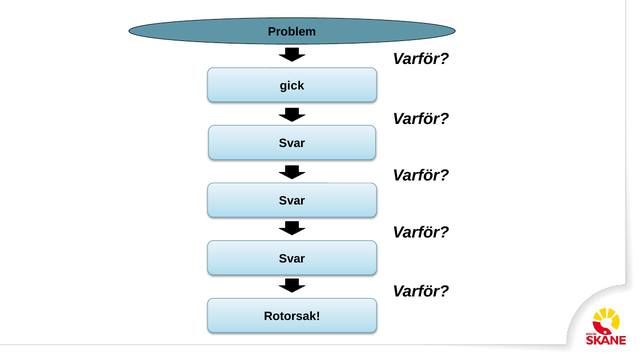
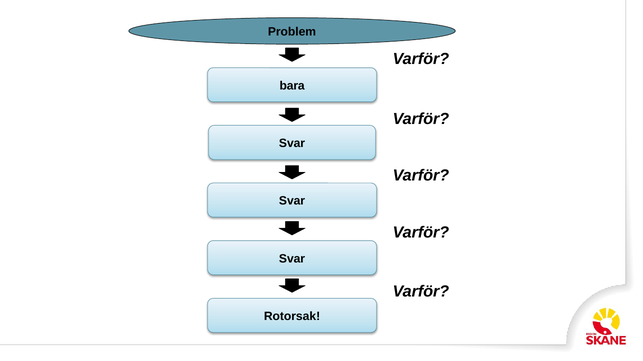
gick: gick -> bara (292, 86)
